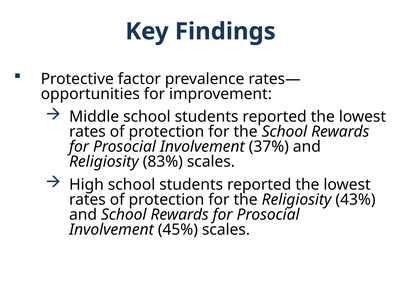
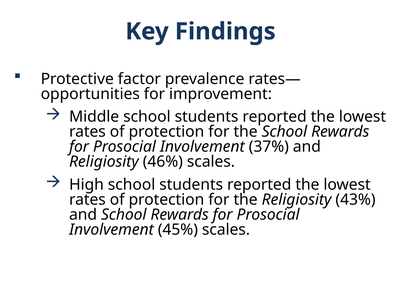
83%: 83% -> 46% (163, 162)
